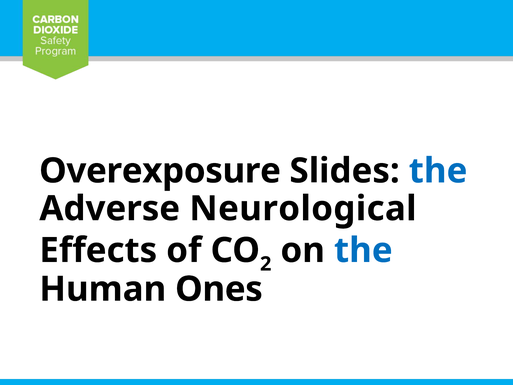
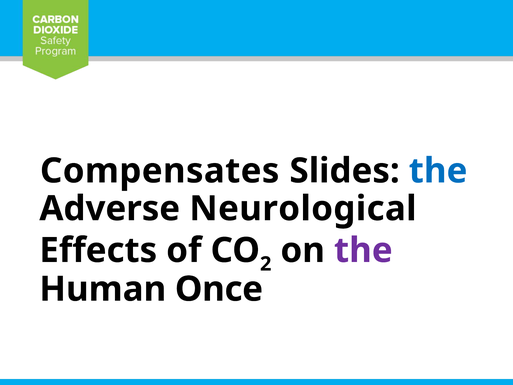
Overexposure: Overexposure -> Compensates (160, 171)
the colour: blue -> purple (363, 250)
Ones: Ones -> Once (219, 289)
